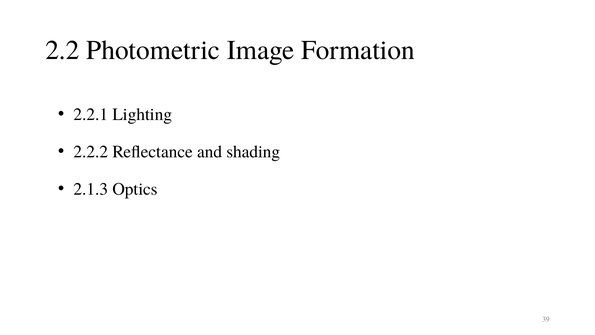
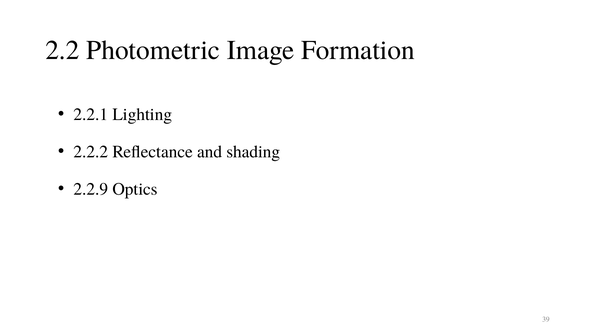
2.1.3: 2.1.3 -> 2.2.9 (91, 189)
